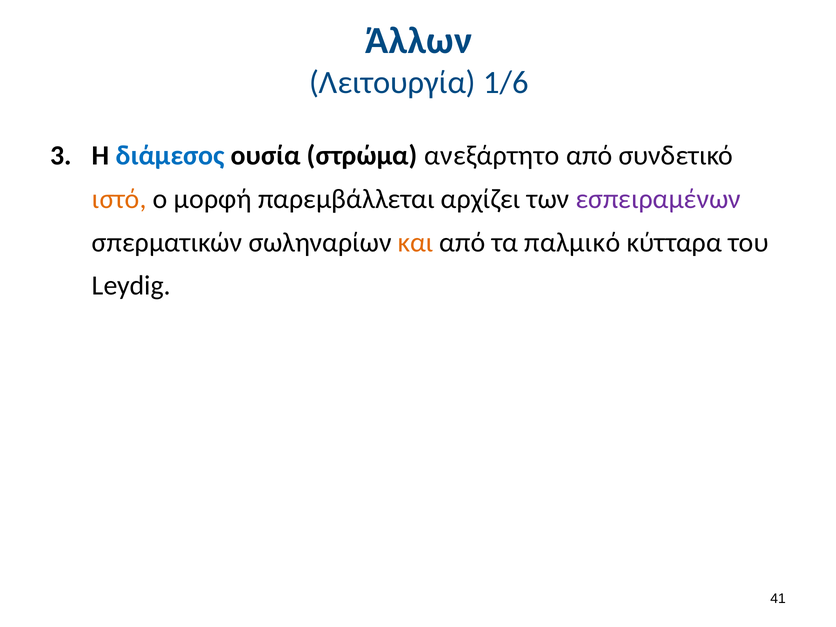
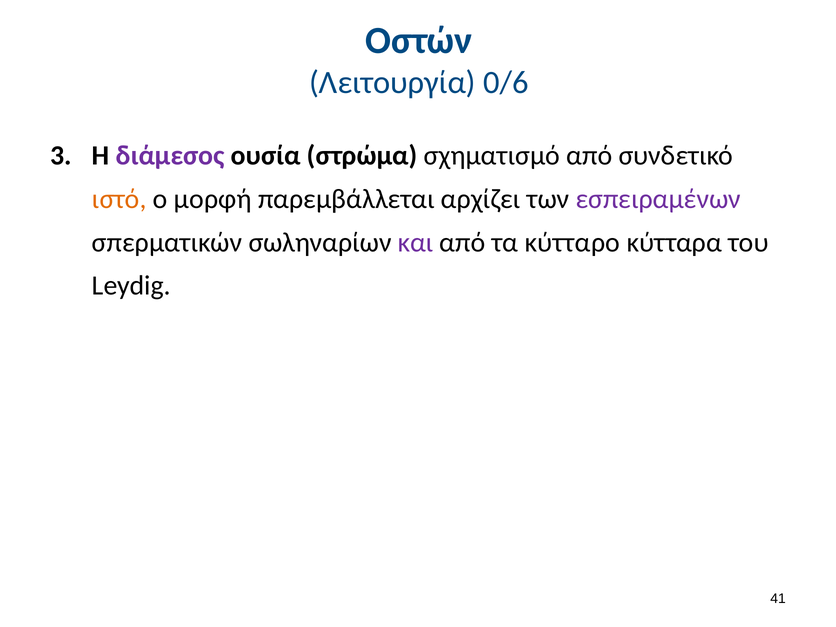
Άλλων: Άλλων -> Οστών (419, 40)
1/6: 1/6 -> 0/6 (506, 83)
διάμεσος colour: blue -> purple (170, 155)
ανεξάρτητο: ανεξάρτητο -> σχηματισμό (492, 155)
και colour: orange -> purple (416, 242)
παλμικό: παλμικό -> κύτταρο (572, 242)
